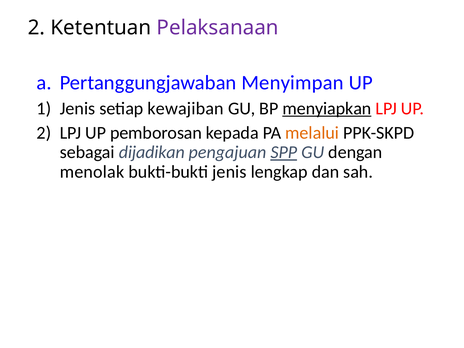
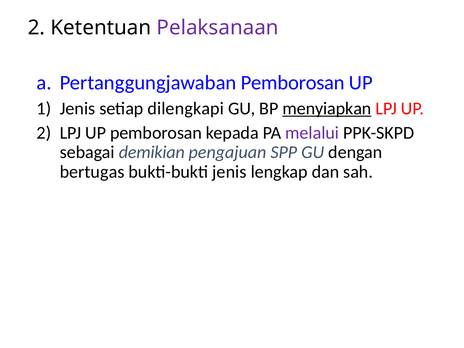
Pertanggungjawaban Menyimpan: Menyimpan -> Pemborosan (293, 83)
kewajiban: kewajiban -> dilengkapi (186, 109)
melalui colour: orange -> purple (312, 133)
dijadikan: dijadikan -> demikian (152, 152)
SPP underline: present -> none (284, 152)
menolak: menolak -> bertugas (92, 172)
